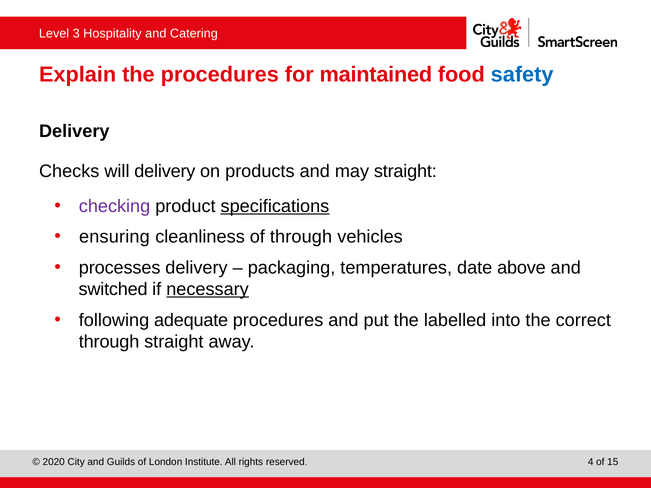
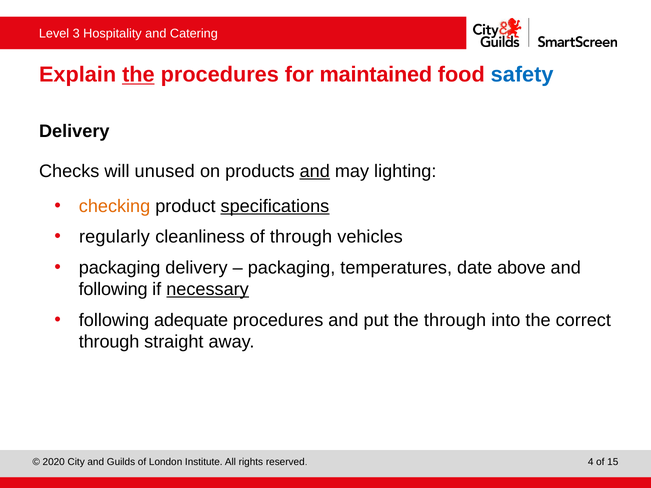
the underline: none -> present (138, 75)
will delivery: delivery -> unused (165, 171)
and underline: none -> present (315, 171)
may straight: straight -> lighting (405, 171)
checking colour: purple -> orange (115, 206)
ensuring: ensuring -> regularly (114, 237)
processes: processes -> packaging (120, 268)
switched: switched -> following (113, 290)
the labelled: labelled -> through (455, 320)
